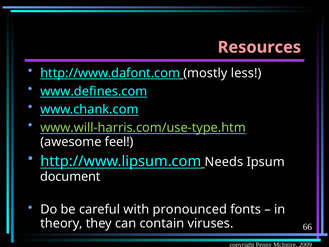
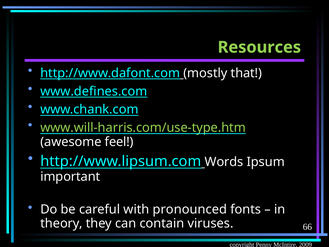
Resources colour: pink -> light green (259, 47)
less: less -> that (246, 73)
Needs: Needs -> Words (224, 162)
document: document -> important (70, 176)
